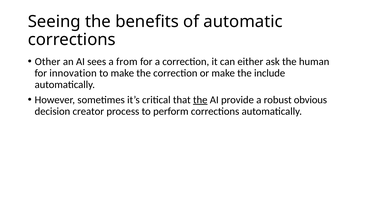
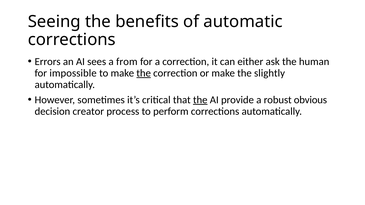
Other: Other -> Errors (48, 62)
innovation: innovation -> impossible (73, 73)
the underline: none -> present (144, 73)
include: include -> slightly (270, 73)
